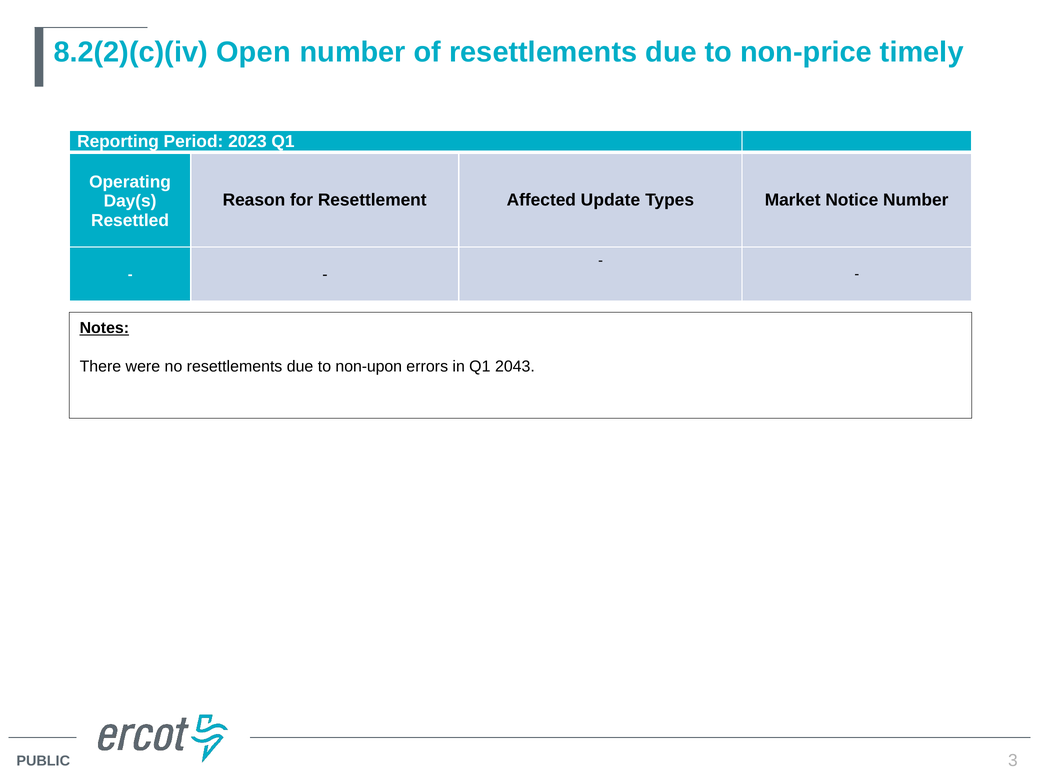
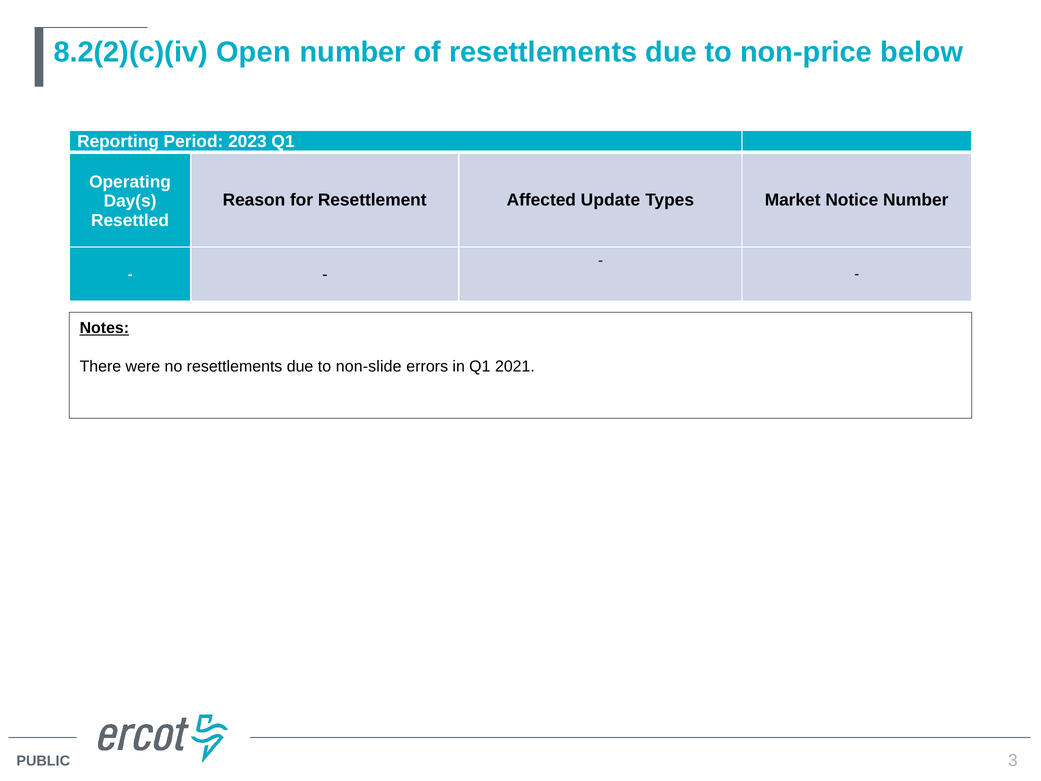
timely: timely -> below (922, 52)
non-upon: non-upon -> non-slide (369, 366)
2043: 2043 -> 2021 (515, 366)
